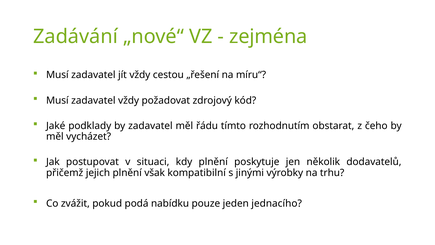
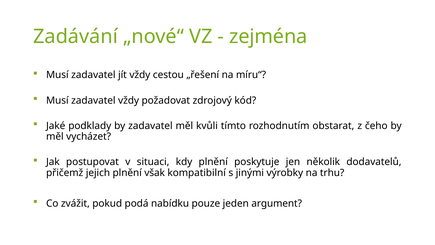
řádu: řádu -> kvůli (207, 126)
jednacího: jednacího -> argument (277, 203)
